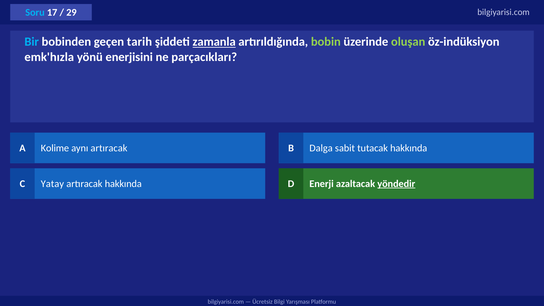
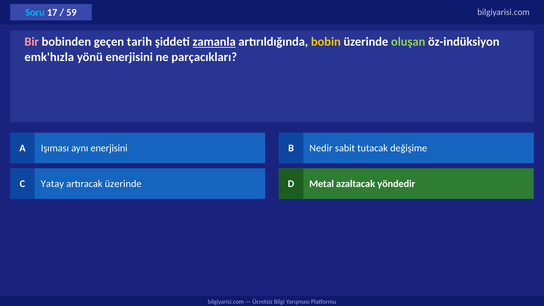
29: 29 -> 59 (71, 12)
Bir colour: light blue -> pink (32, 42)
bobin colour: light green -> yellow (326, 42)
Kolime: Kolime -> Işıması (55, 148)
aynı artıracak: artıracak -> enerjisini (109, 148)
Dalga: Dalga -> Nedir (321, 148)
tutacak hakkında: hakkında -> değişime (409, 148)
artıracak hakkında: hakkında -> üzerinde (123, 184)
Enerji: Enerji -> Metal (322, 184)
yöndedir underline: present -> none (396, 184)
